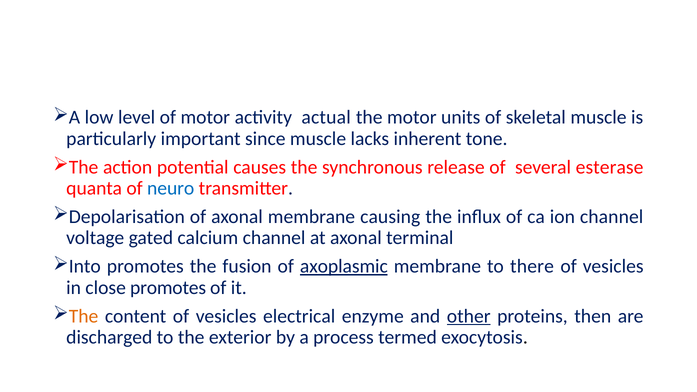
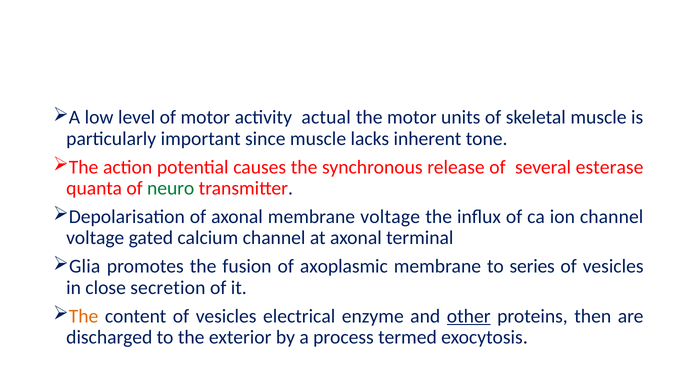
neuro colour: blue -> green (171, 188)
membrane causing: causing -> voltage (390, 217)
Into: Into -> Glia (85, 266)
axoplasmic underline: present -> none (344, 266)
there: there -> series (532, 266)
close promotes: promotes -> secretion (168, 288)
